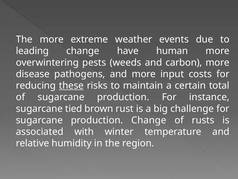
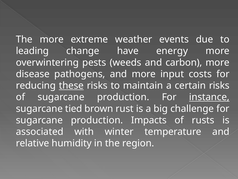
human: human -> energy (172, 51)
certain total: total -> risks (219, 85)
instance underline: none -> present (209, 97)
production Change: Change -> Impacts (149, 120)
